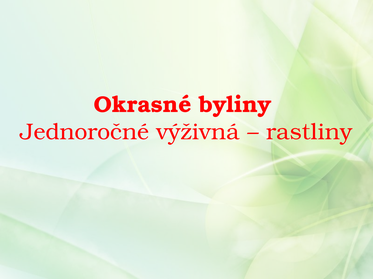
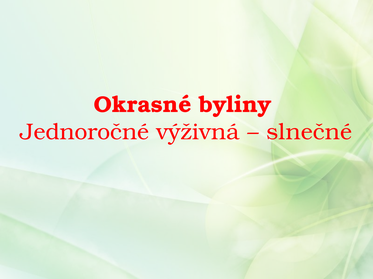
rastliny: rastliny -> slnečné (309, 132)
